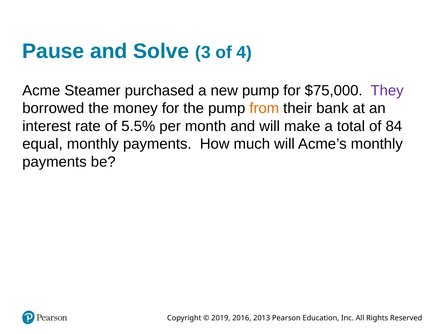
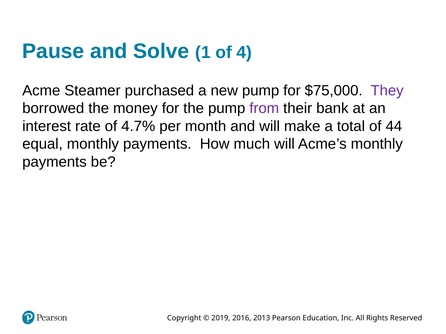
3: 3 -> 1 (203, 53)
from colour: orange -> purple (264, 109)
5.5%: 5.5% -> 4.7% (138, 126)
84: 84 -> 44 (394, 126)
